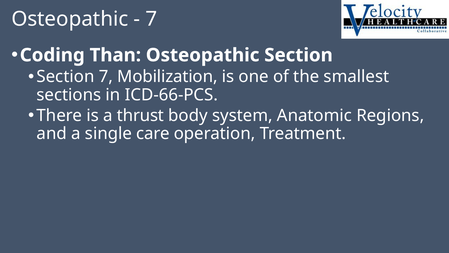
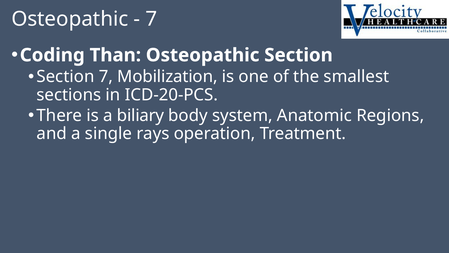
ICD-66-PCS: ICD-66-PCS -> ICD-20-PCS (171, 95)
thrust: thrust -> biliary (140, 115)
care: care -> rays (153, 134)
